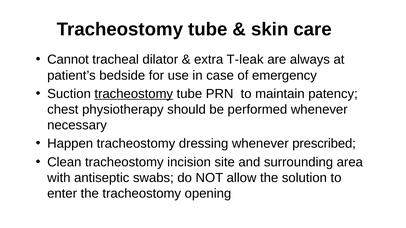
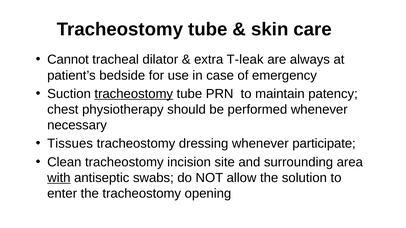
Happen: Happen -> Tissues (70, 144)
prescribed: prescribed -> participate (324, 144)
with underline: none -> present (59, 178)
